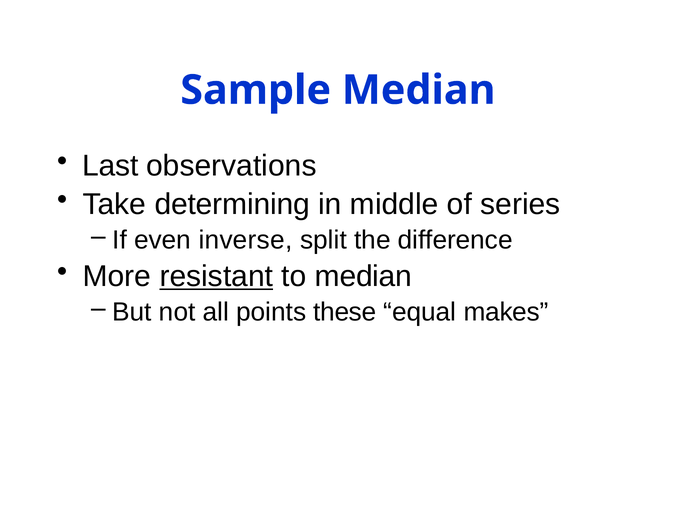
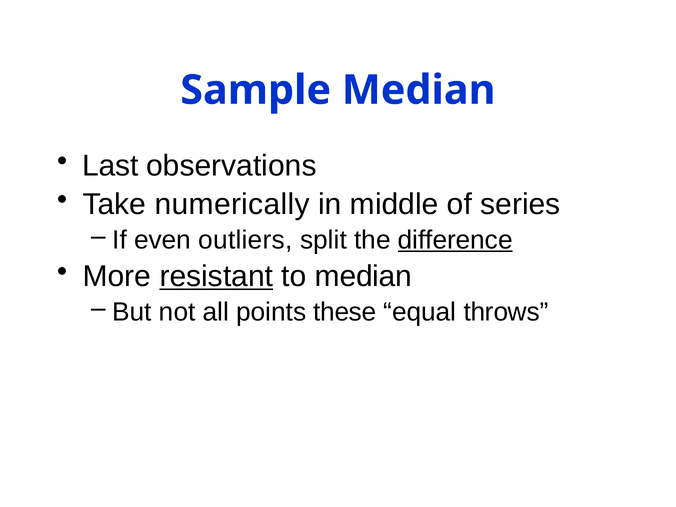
determining: determining -> numerically (232, 204)
inverse: inverse -> outliers (246, 240)
difference underline: none -> present (455, 240)
makes: makes -> throws (506, 312)
